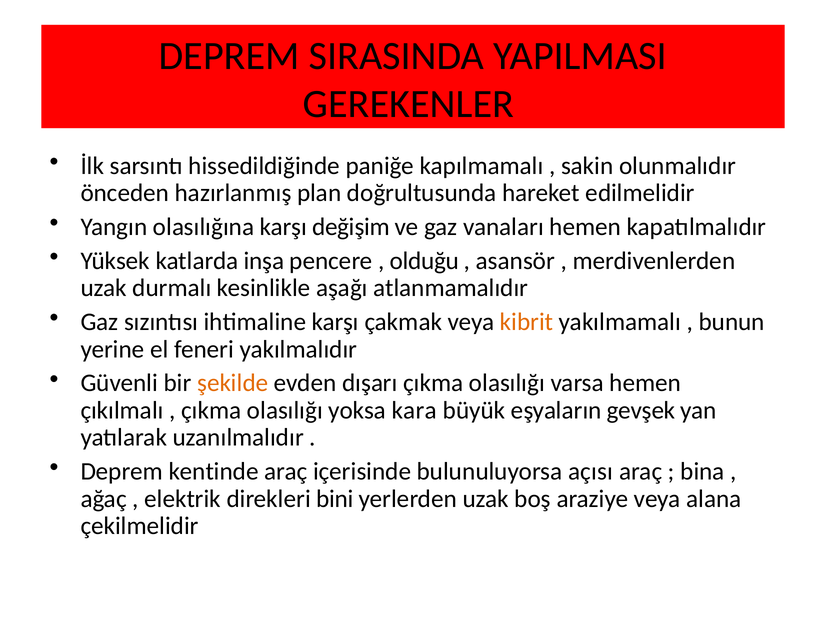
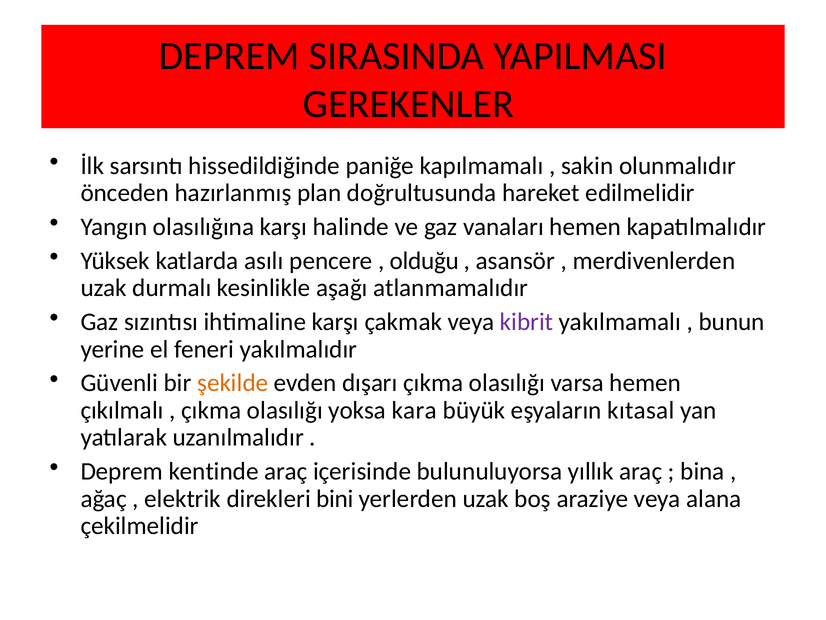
değişim: değişim -> halinde (351, 227)
inşa: inşa -> asılı (264, 261)
kibrit colour: orange -> purple (527, 322)
gevşek: gevşek -> kıtasal (641, 410)
açısı: açısı -> yıllık (591, 471)
